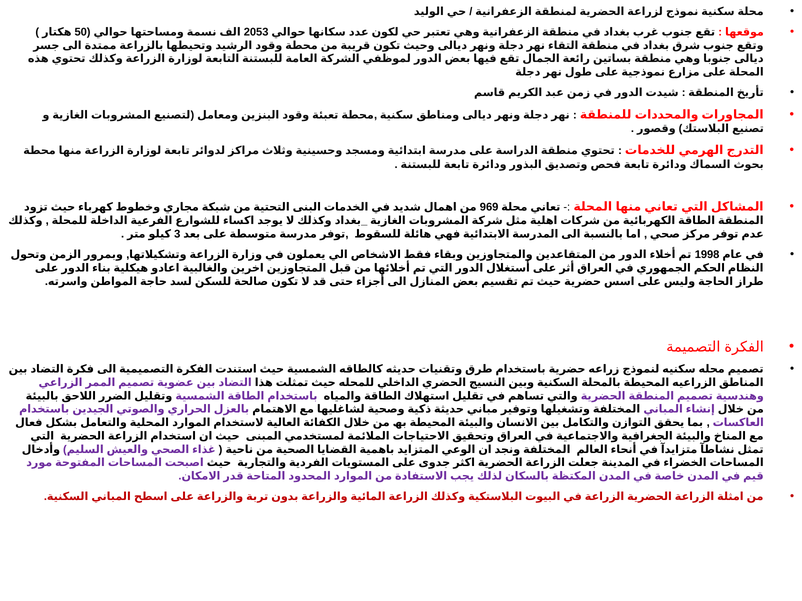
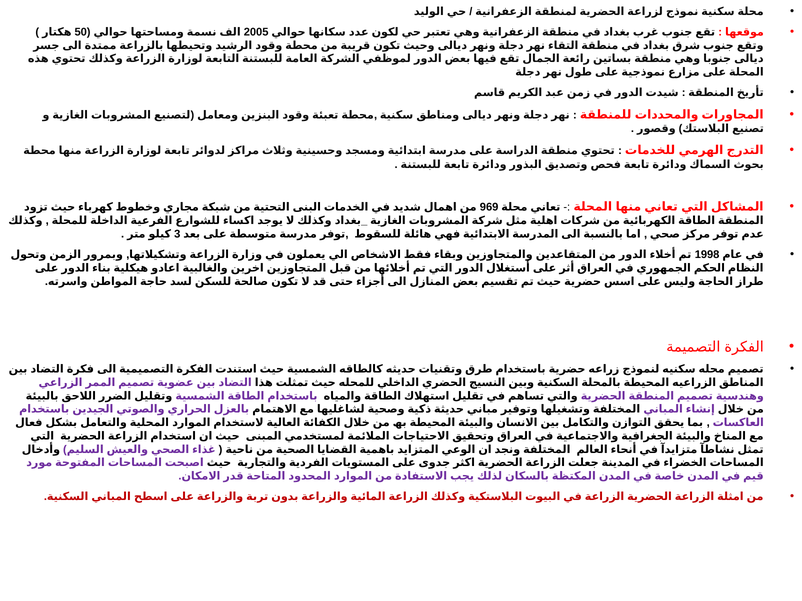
2053: 2053 -> 2005 (256, 32)
